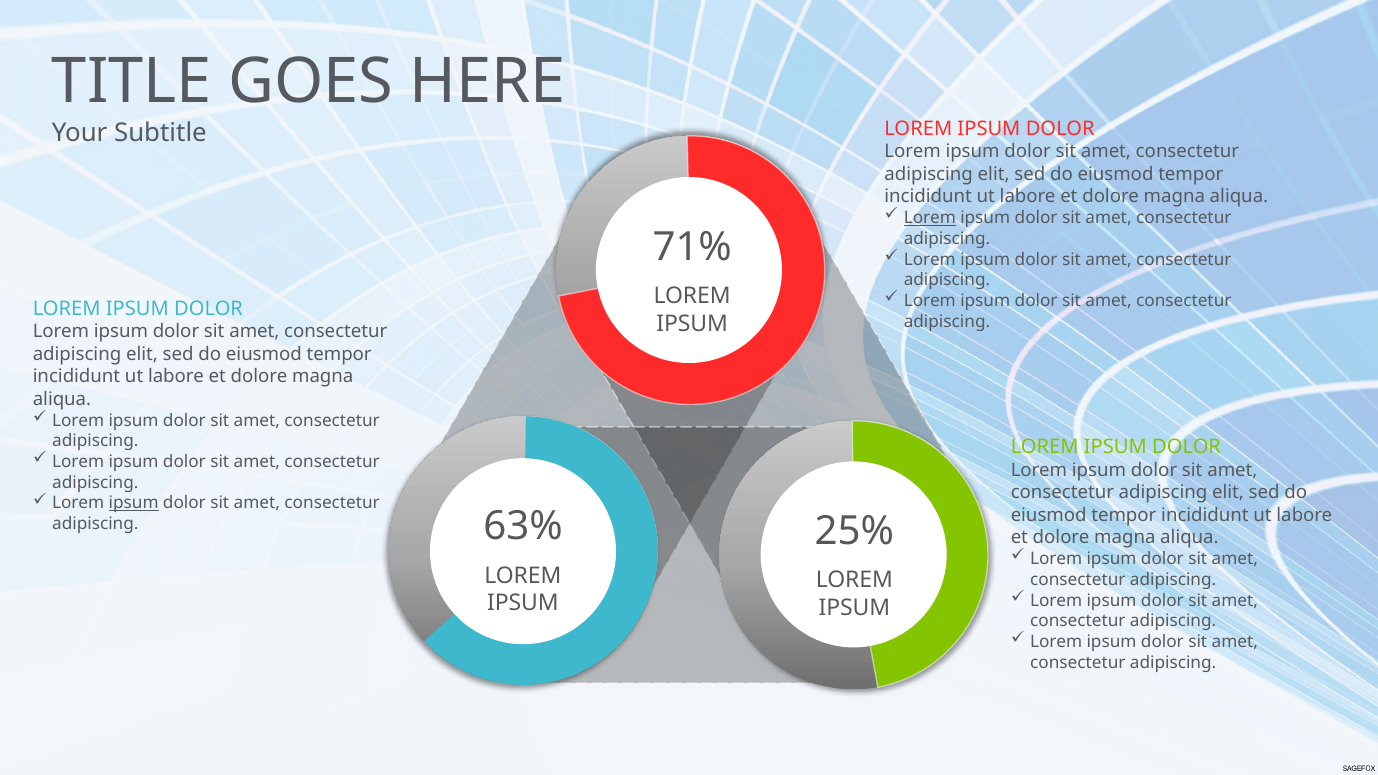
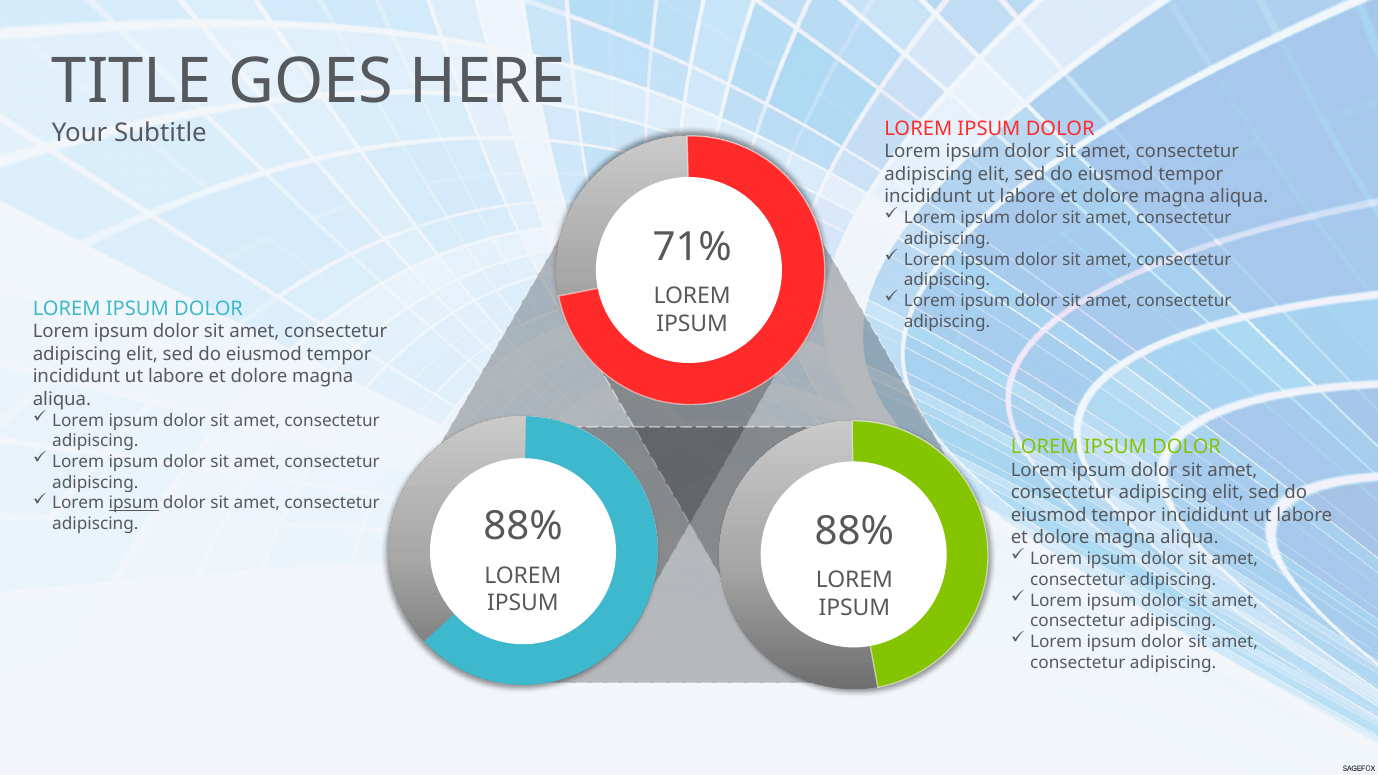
Lorem underline: present -> none (930, 218)
63%: 63% -> 88% (523, 526)
25%: 25% -> 88% (854, 531)
